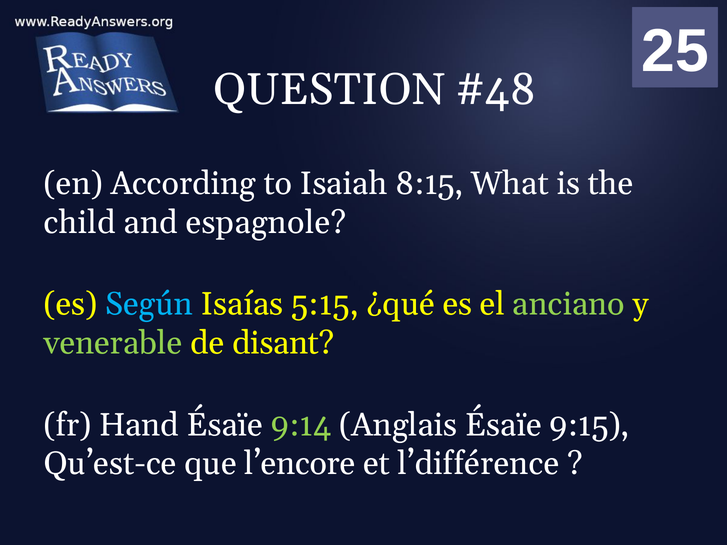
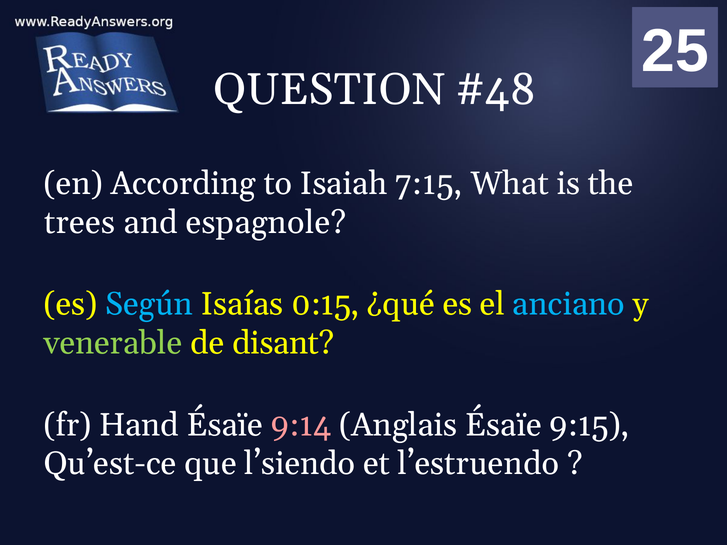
8:15: 8:15 -> 7:15 (429, 184)
child: child -> trees (80, 223)
5:15: 5:15 -> 0:15 (325, 304)
anciano colour: light green -> light blue (569, 304)
9:14 colour: light green -> pink (301, 425)
l’encore: l’encore -> l’siendo (300, 464)
l’différence: l’différence -> l’estruendo (478, 464)
